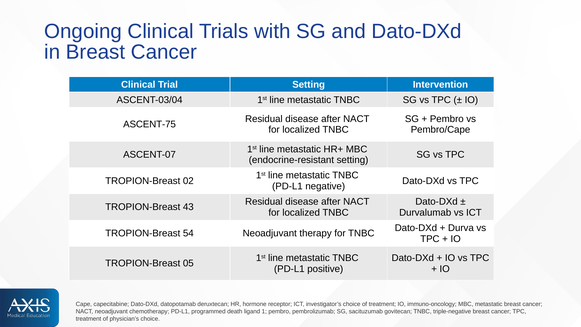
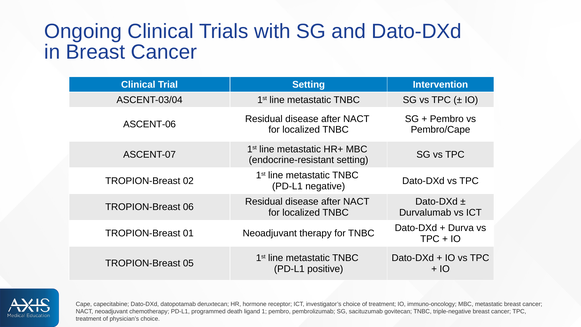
ASCENT-75: ASCENT-75 -> ASCENT-06 (150, 124)
43: 43 -> 06 (188, 207)
54: 54 -> 01 (188, 233)
